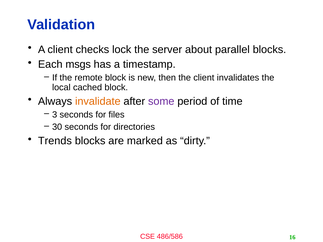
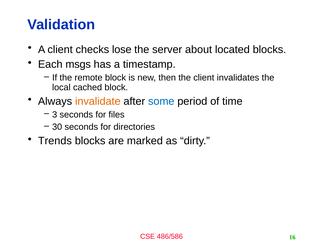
lock: lock -> lose (122, 50)
parallel: parallel -> located (232, 50)
some colour: purple -> blue (161, 101)
